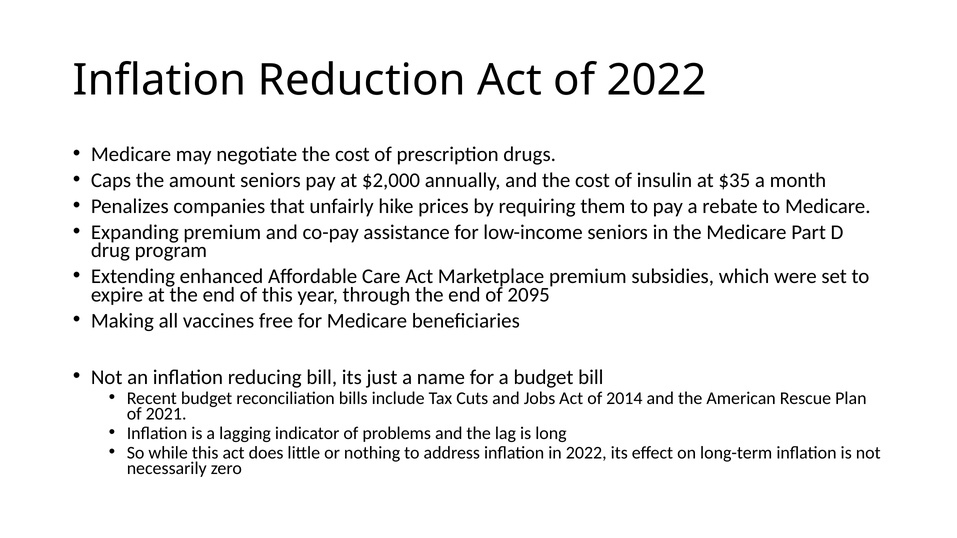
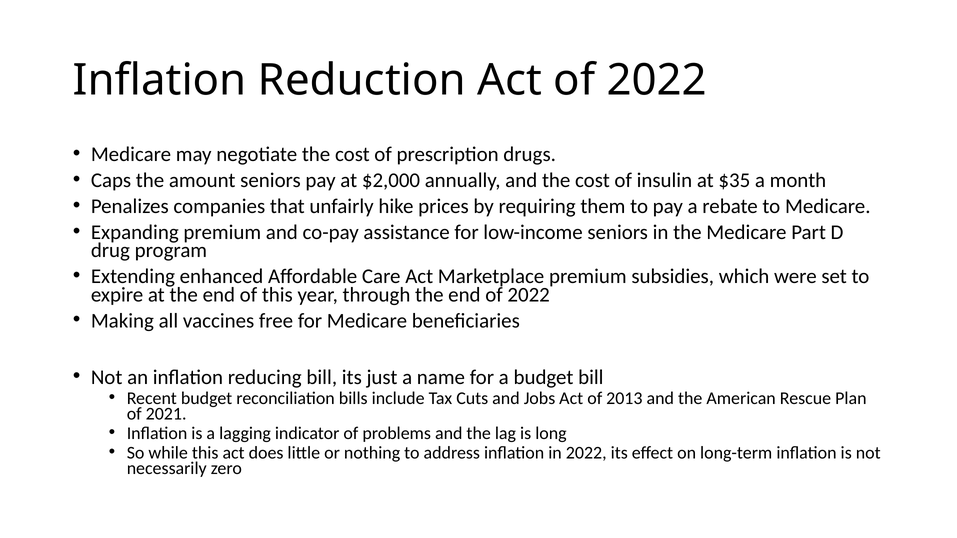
end of 2095: 2095 -> 2022 (529, 295)
2014: 2014 -> 2013 (624, 398)
